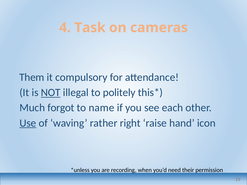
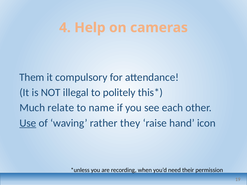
Task: Task -> Help (90, 28)
NOT underline: present -> none (51, 93)
forgot: forgot -> relate (61, 108)
right: right -> they (130, 123)
